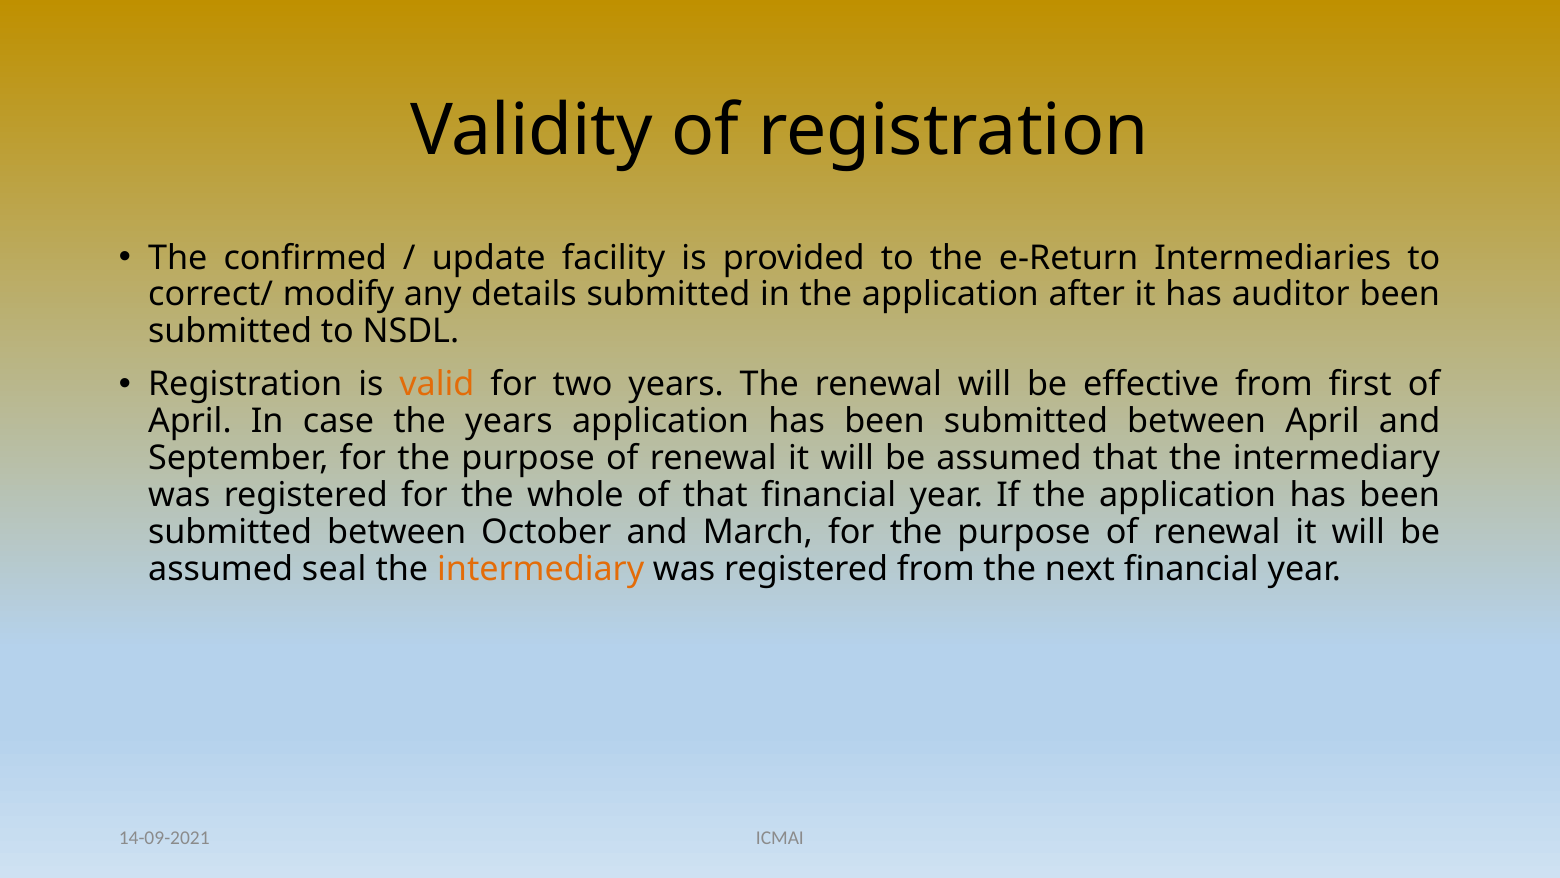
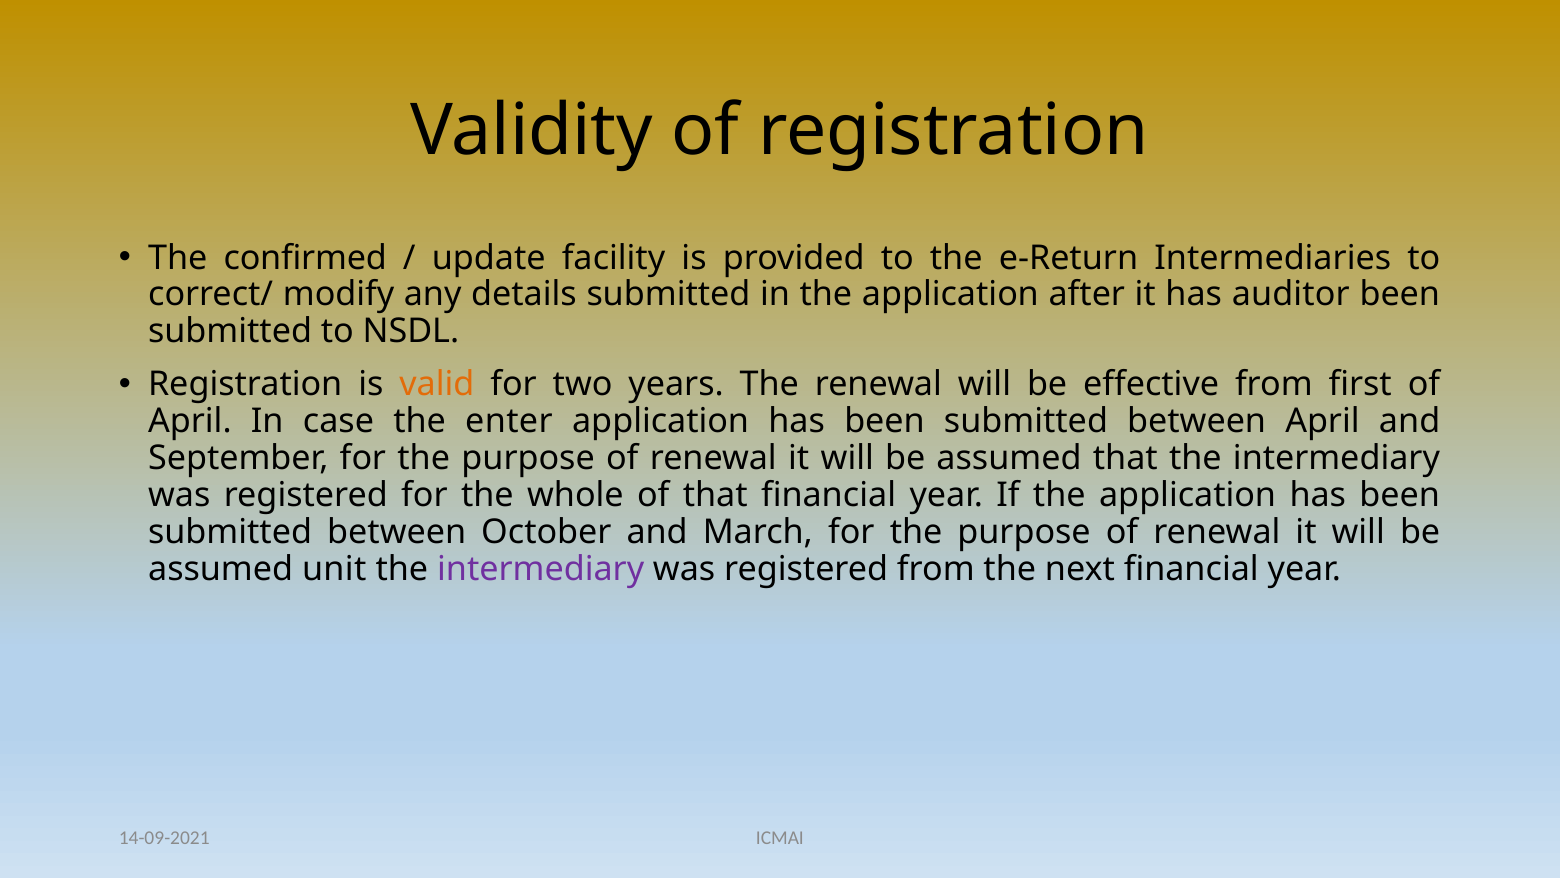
the years: years -> enter (509, 421)
seal: seal -> unit (334, 569)
intermediary colour: orange -> purple (541, 569)
